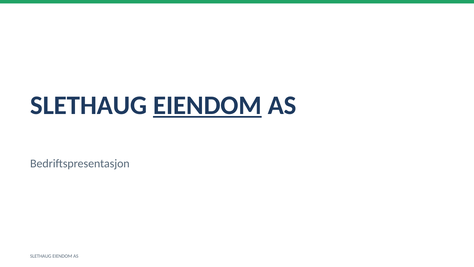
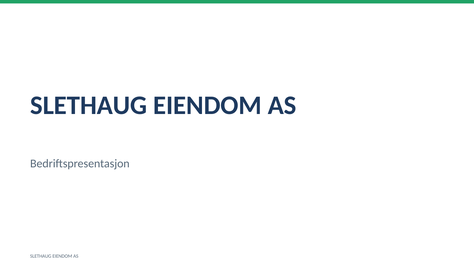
EIENDOM underline: present -> none (207, 105)
